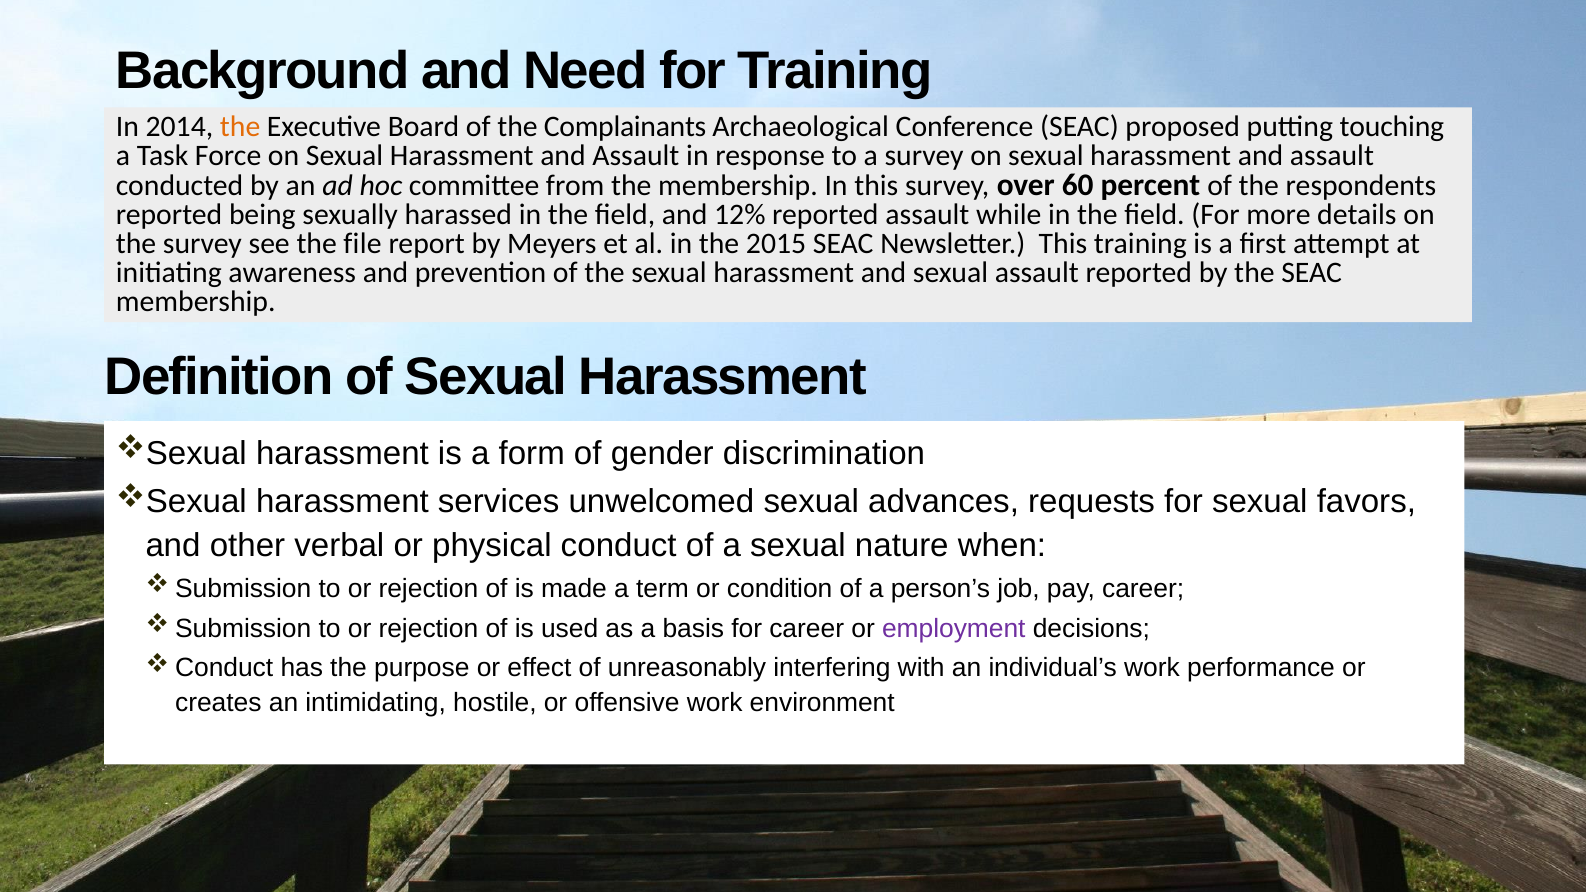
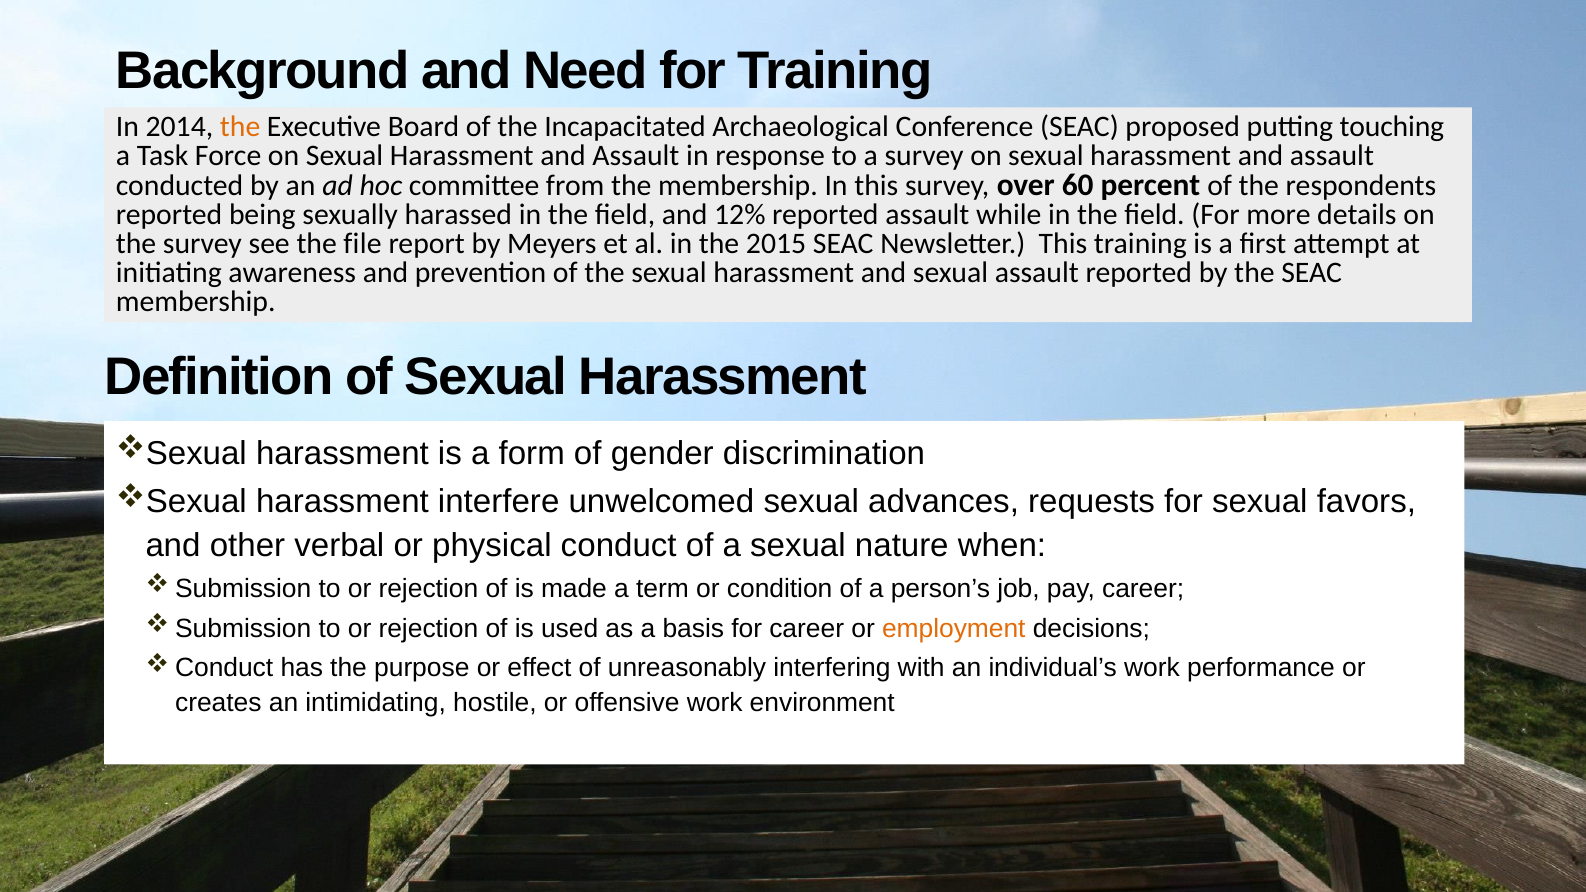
Complainants: Complainants -> Incapacitated (625, 127)
services: services -> interfere (499, 502)
employment colour: purple -> orange (954, 629)
